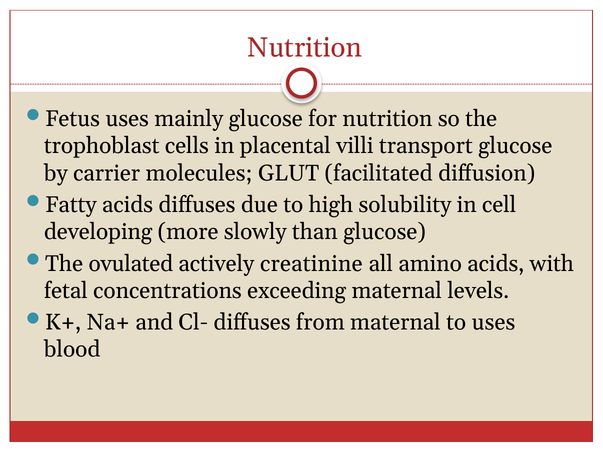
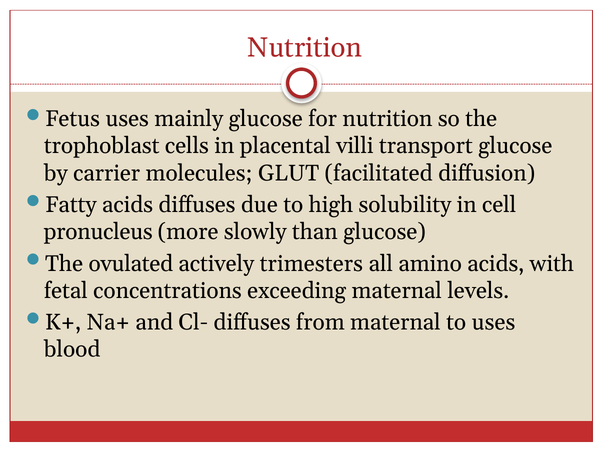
developing: developing -> pronucleus (98, 232)
creatinine: creatinine -> trimesters (311, 264)
